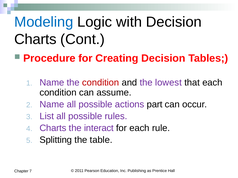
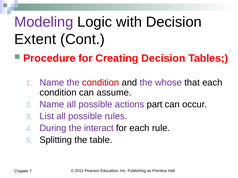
Modeling colour: blue -> purple (44, 22)
Charts: Charts -> Extent (35, 39)
lowest: lowest -> whose (168, 83)
Charts: Charts -> During (53, 128)
